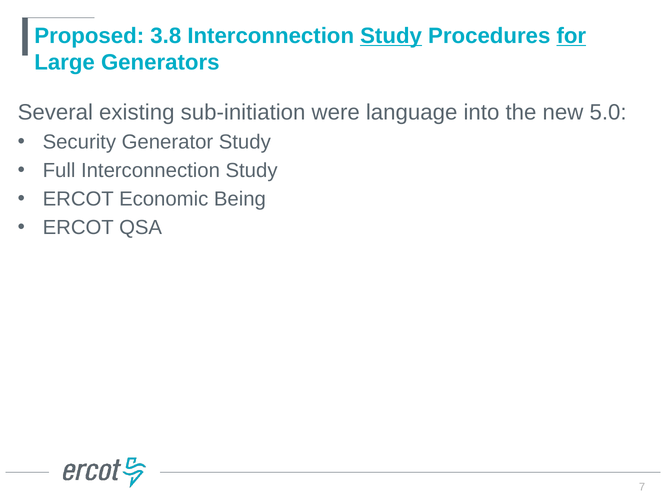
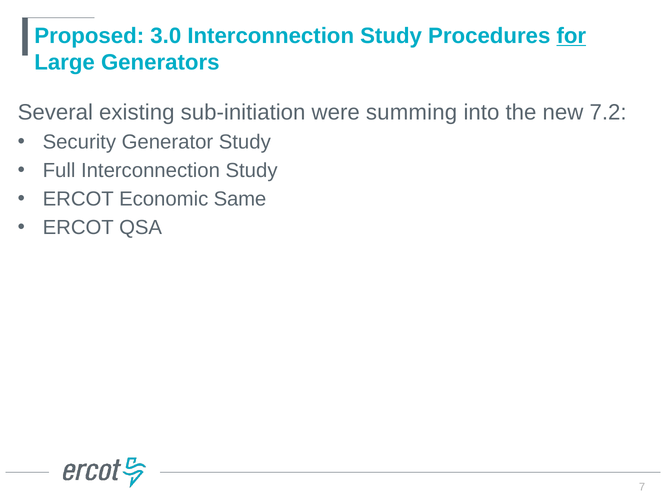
3.8: 3.8 -> 3.0 (166, 36)
Study underline: present -> none (391, 36)
language: language -> summing (412, 113)
5.0: 5.0 -> 7.2 (608, 113)
Being: Being -> Same (240, 199)
